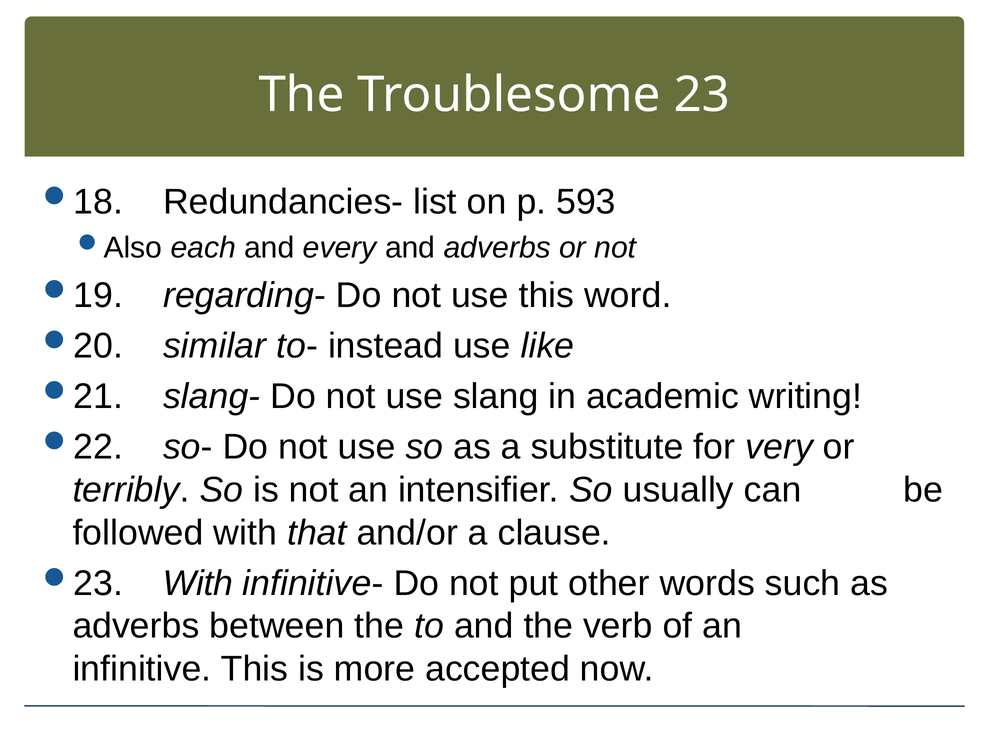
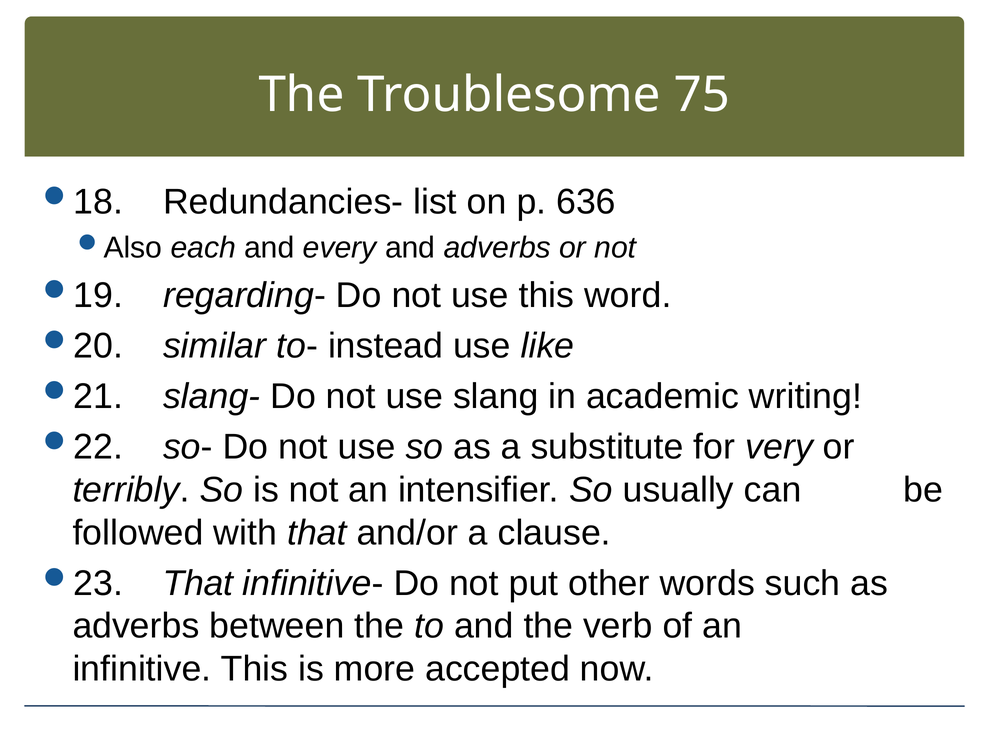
23: 23 -> 75 (702, 95)
593: 593 -> 636 (586, 202)
With: With -> That (198, 583)
